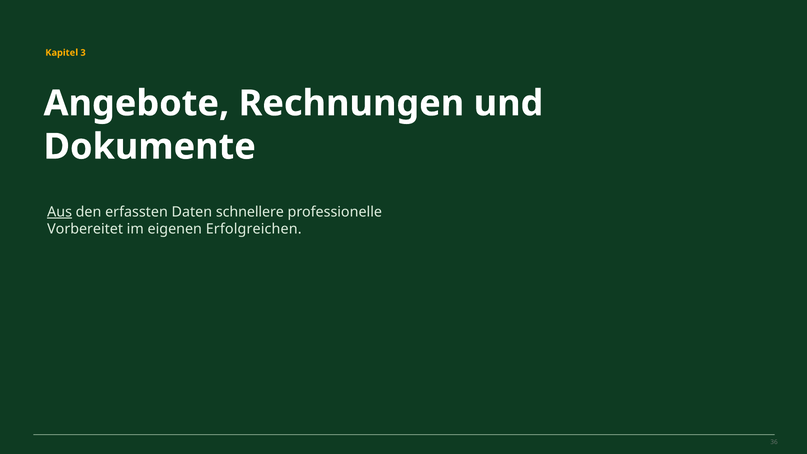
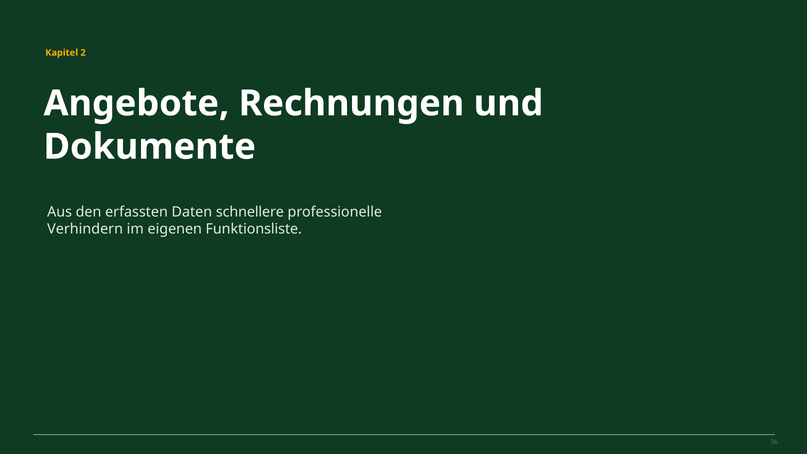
3: 3 -> 2 (83, 53)
Aus underline: present -> none (60, 212)
Vorbereitet: Vorbereitet -> Verhindern (85, 229)
Erfolgreichen: Erfolgreichen -> Funktionsliste (254, 229)
